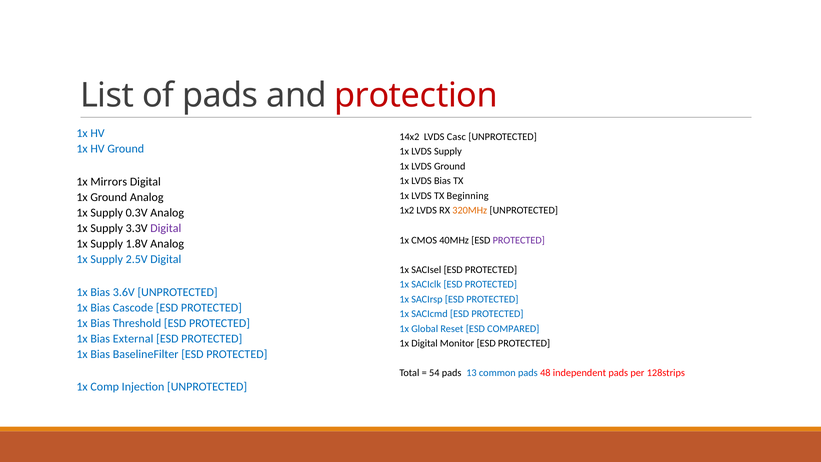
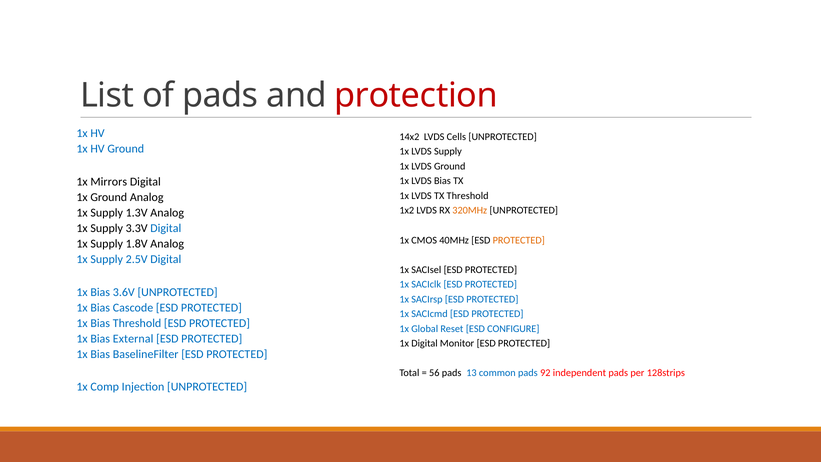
Casc: Casc -> Cells (456, 137)
TX Beginning: Beginning -> Threshold (468, 196)
0.3V: 0.3V -> 1.3V (137, 213)
Digital colour: purple -> blue (166, 228)
PROTECTED colour: purple -> orange (519, 240)
COMPARED: COMPARED -> CONFIGURE (513, 329)
54: 54 -> 56 (434, 373)
48: 48 -> 92 (545, 373)
